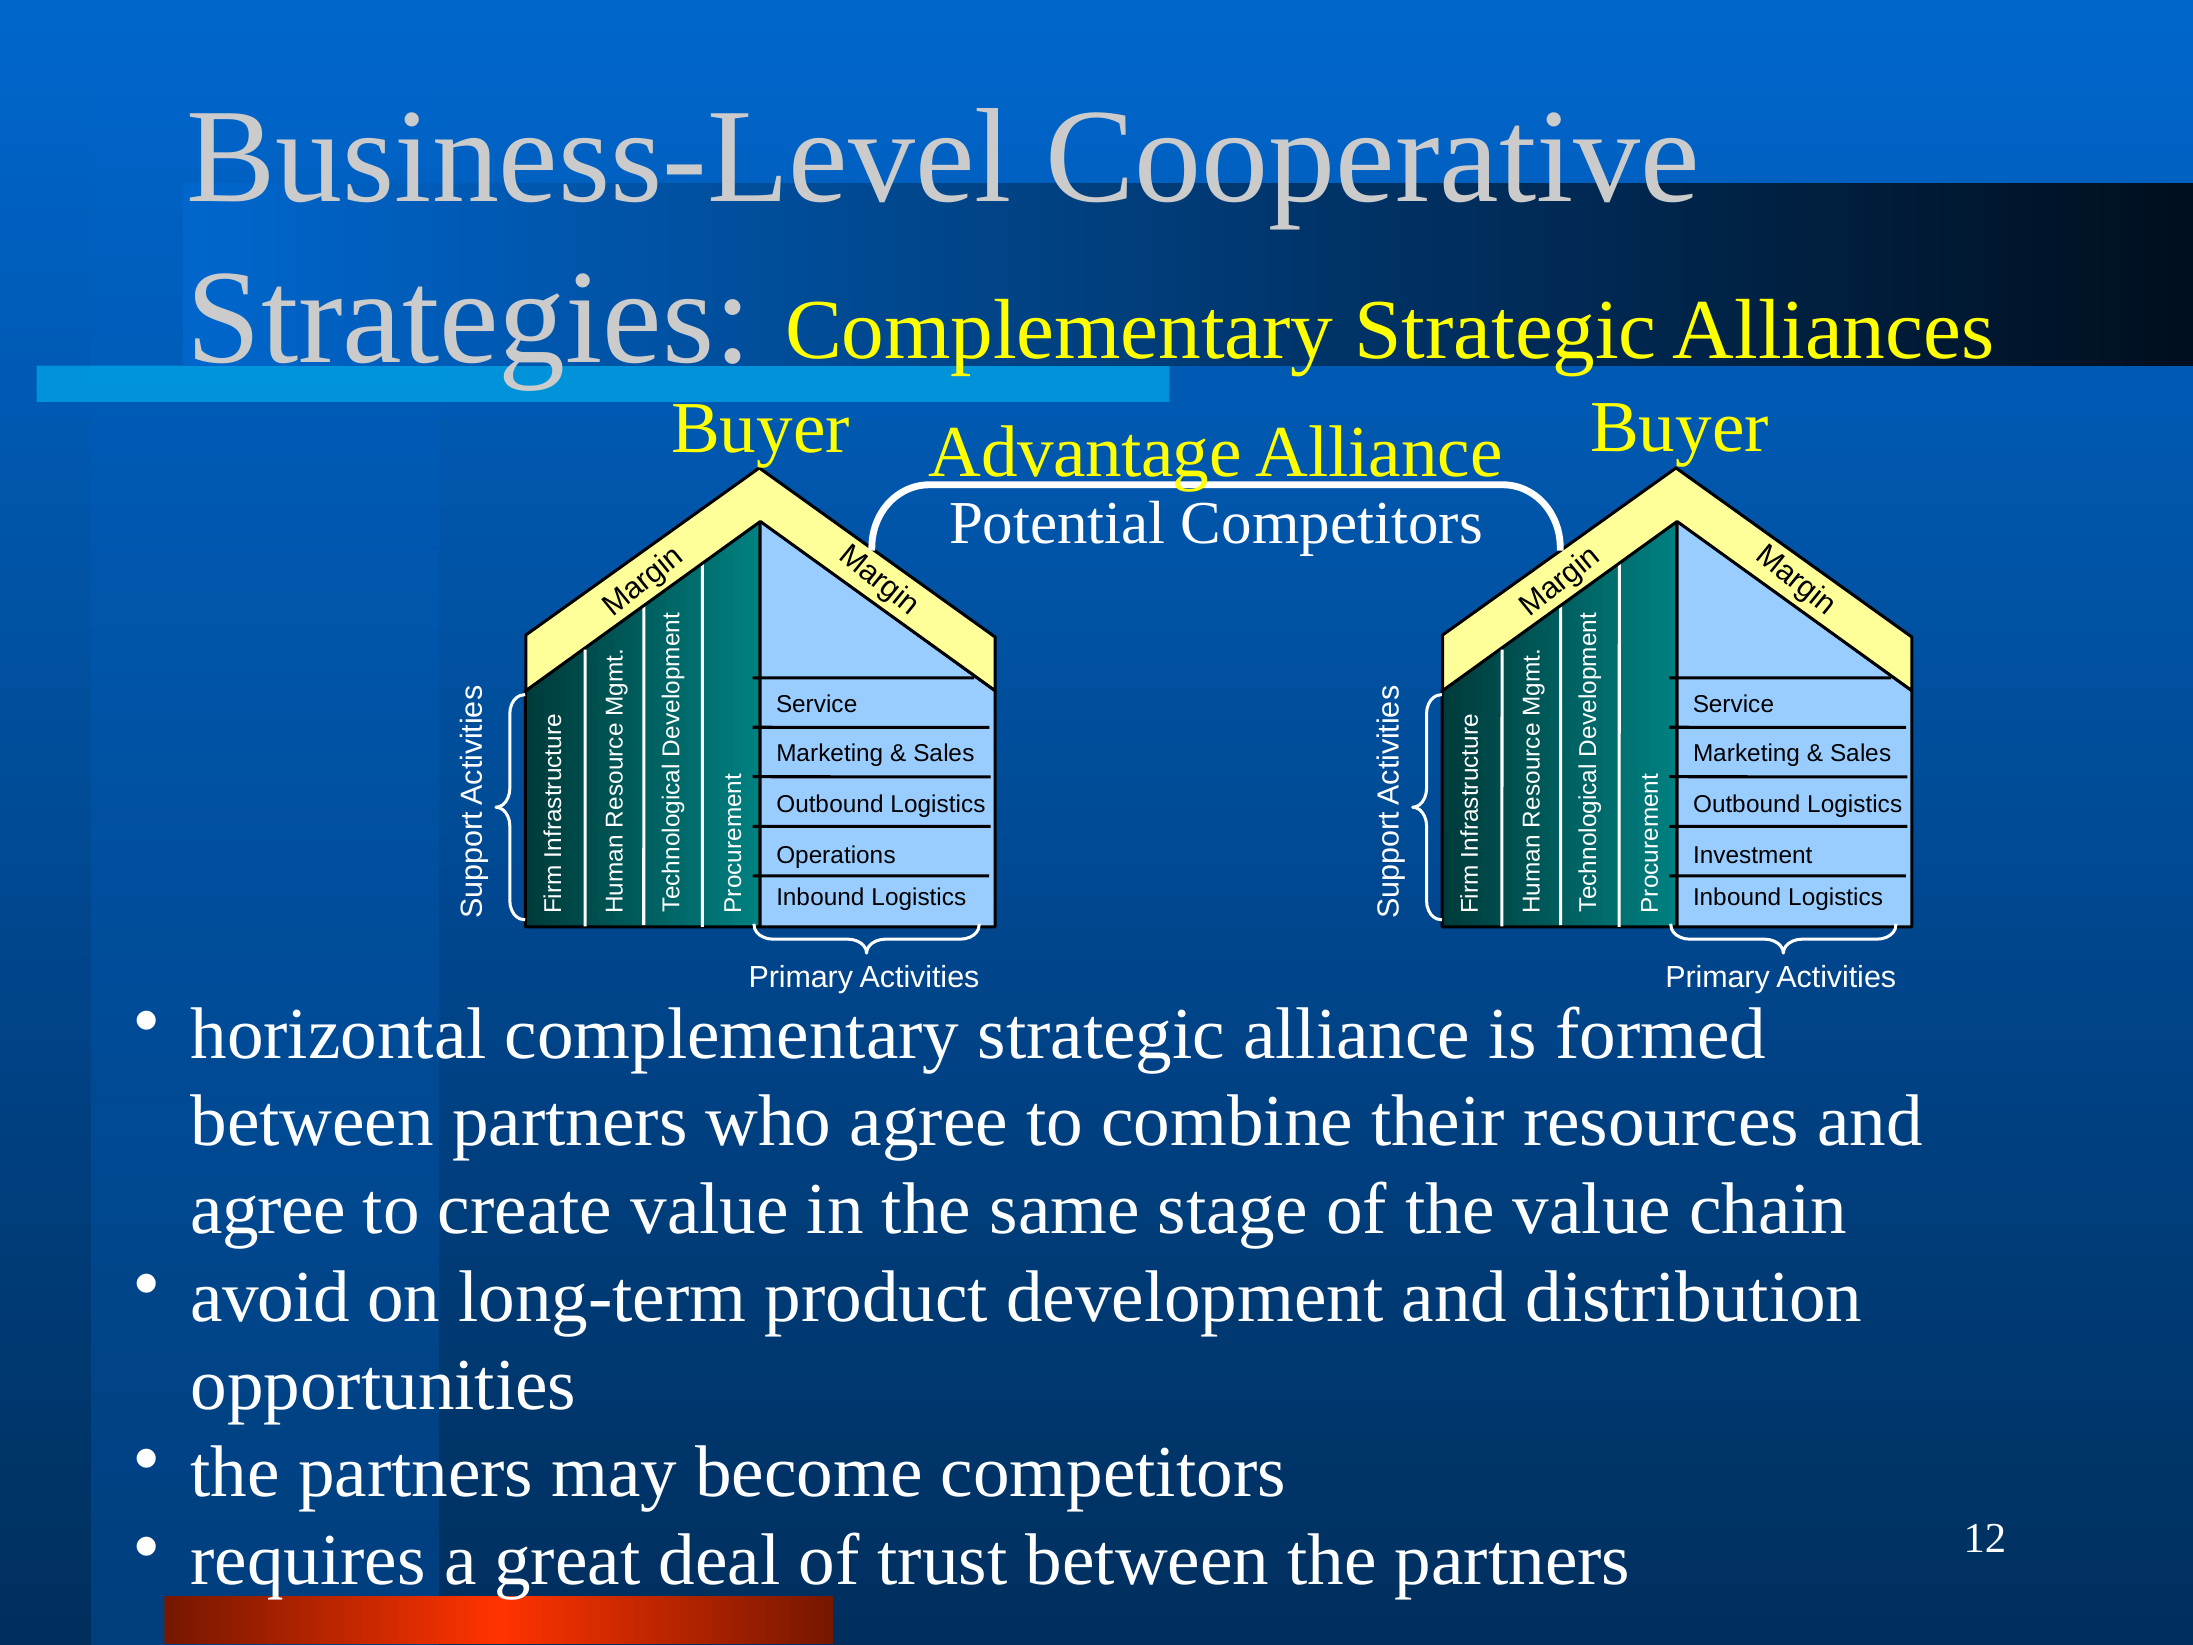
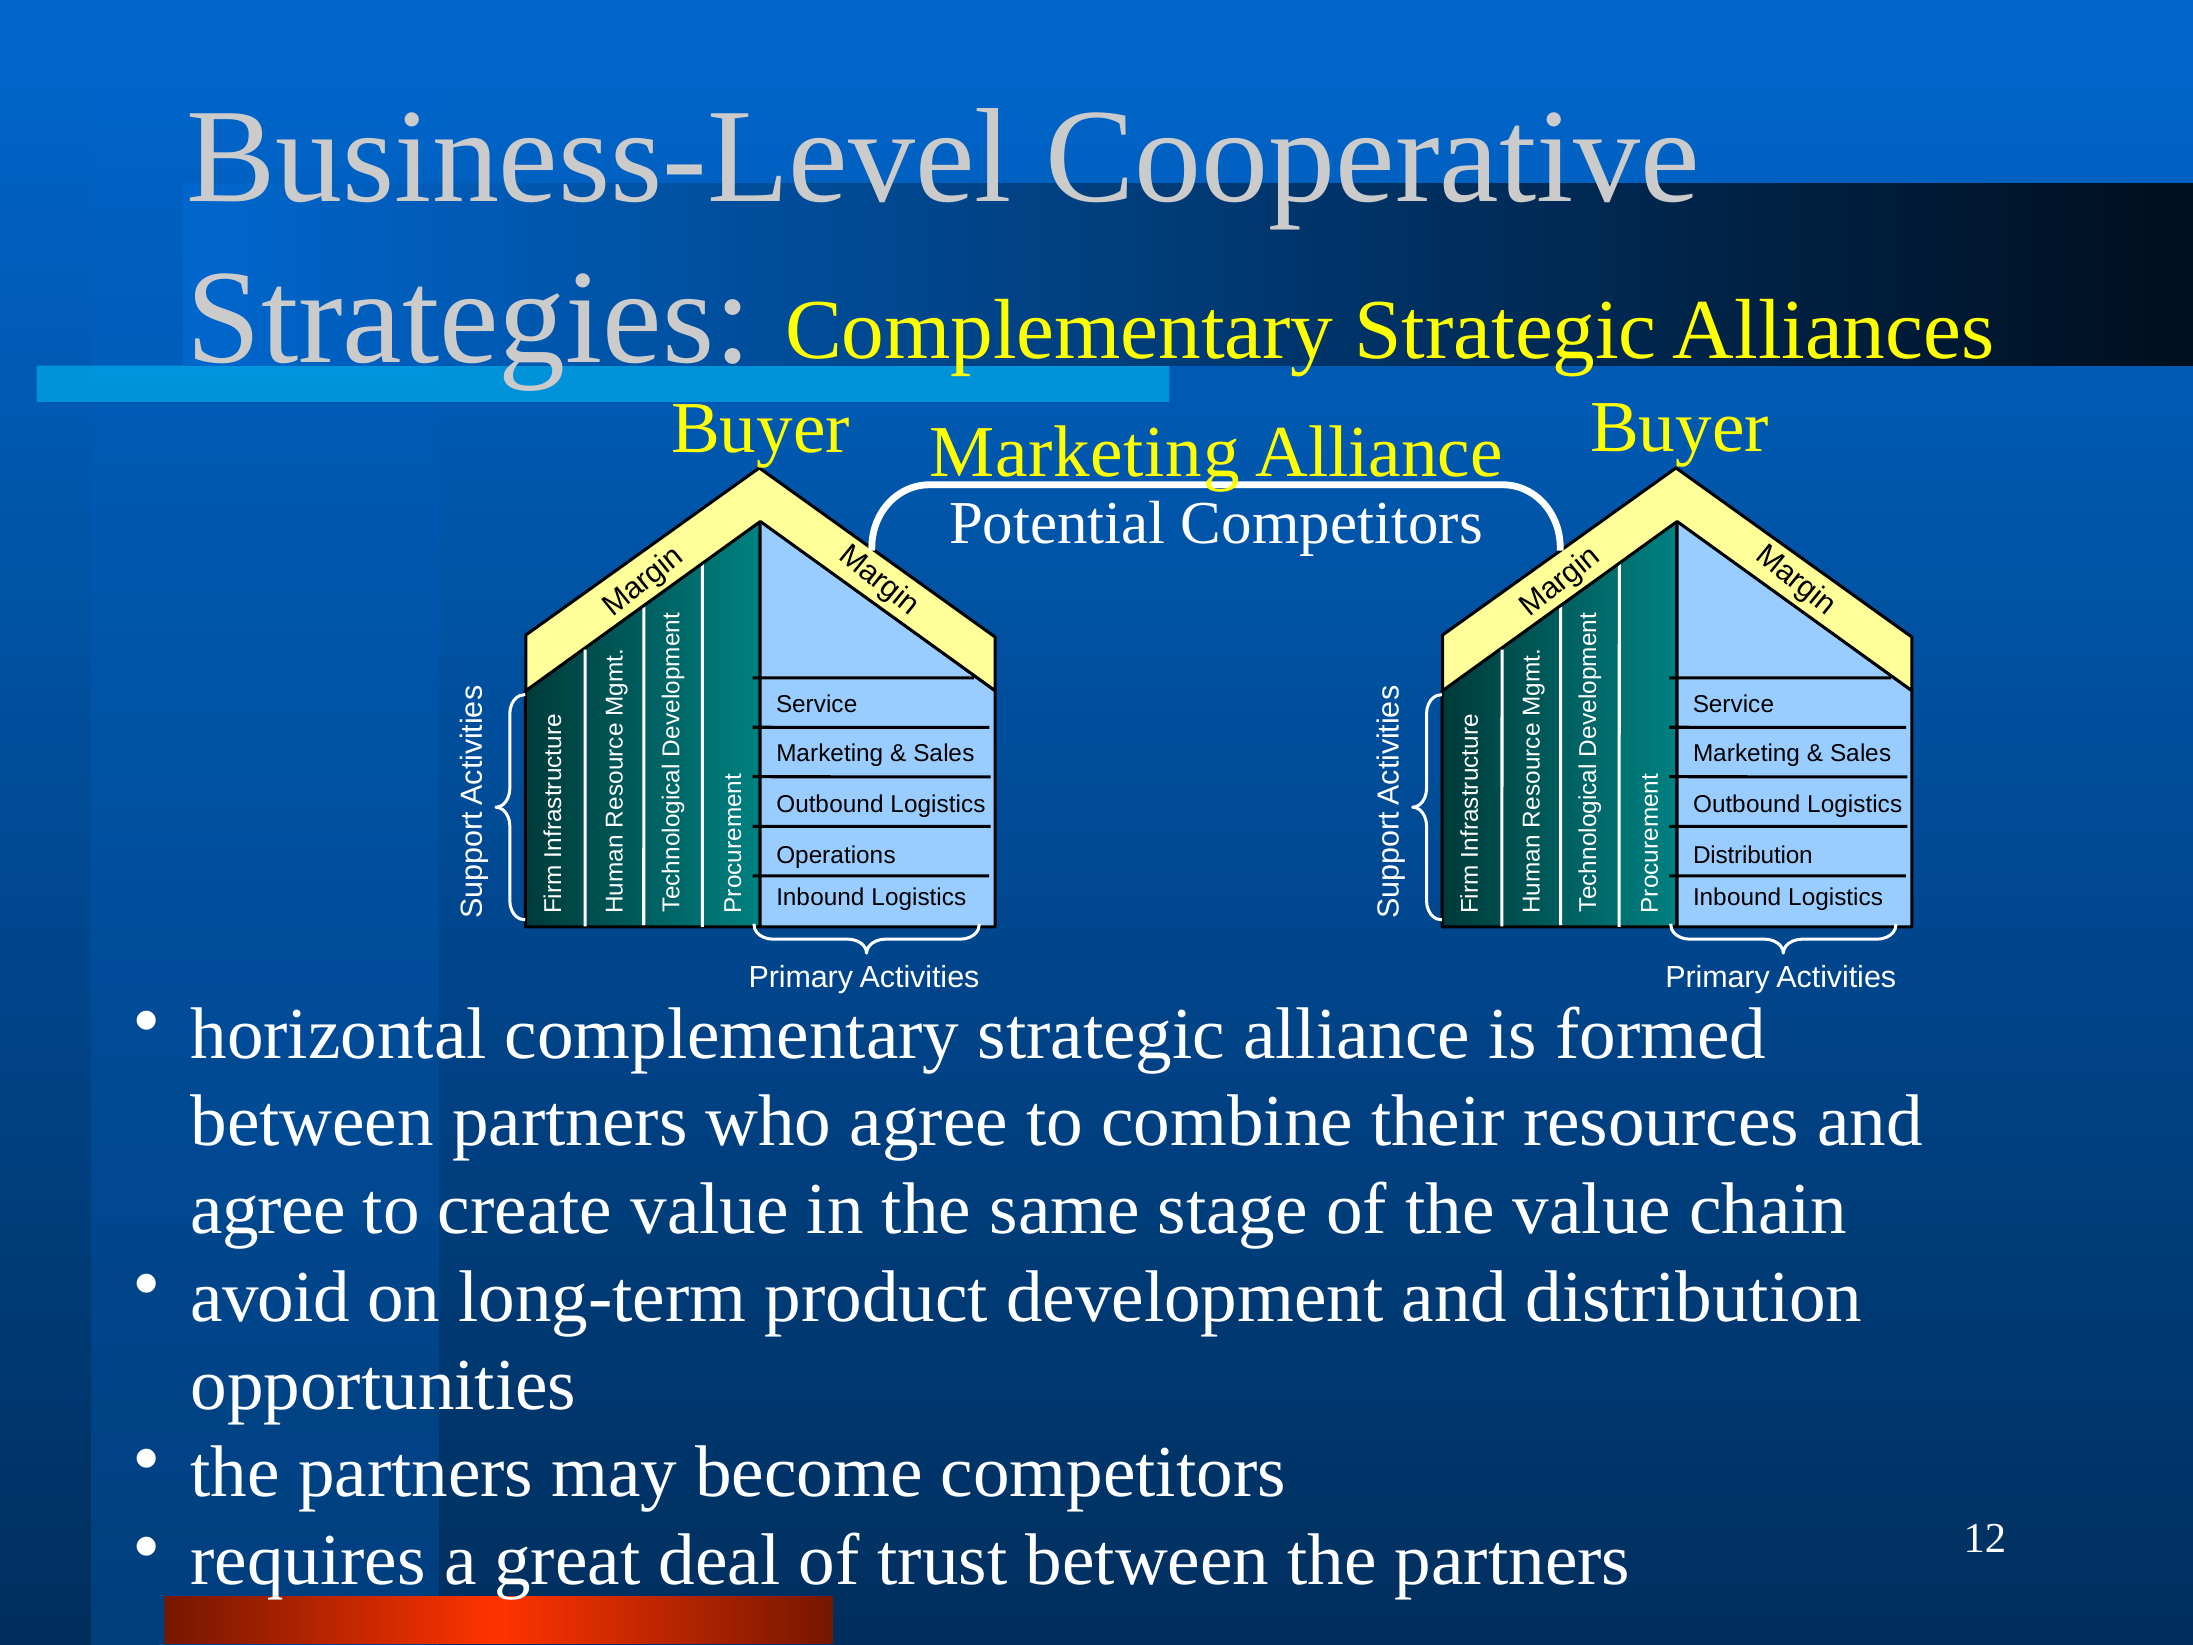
Advantage: Advantage -> Marketing (1085, 453)
Investment: Investment -> Distribution (1753, 856)
